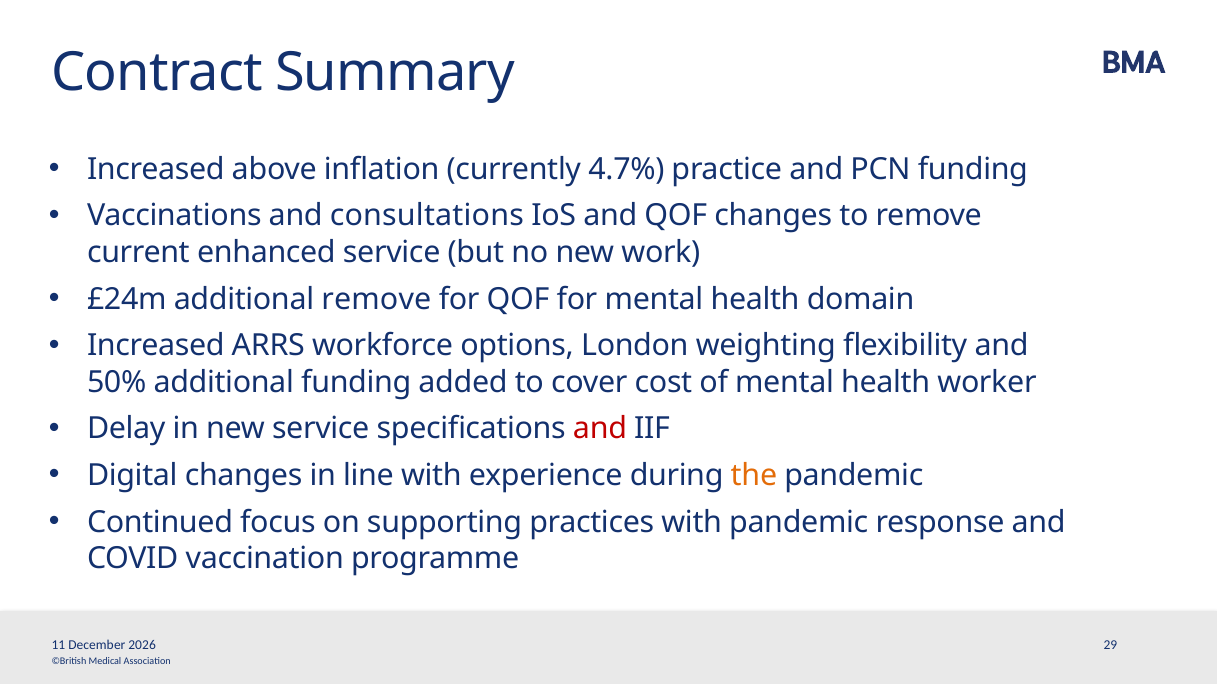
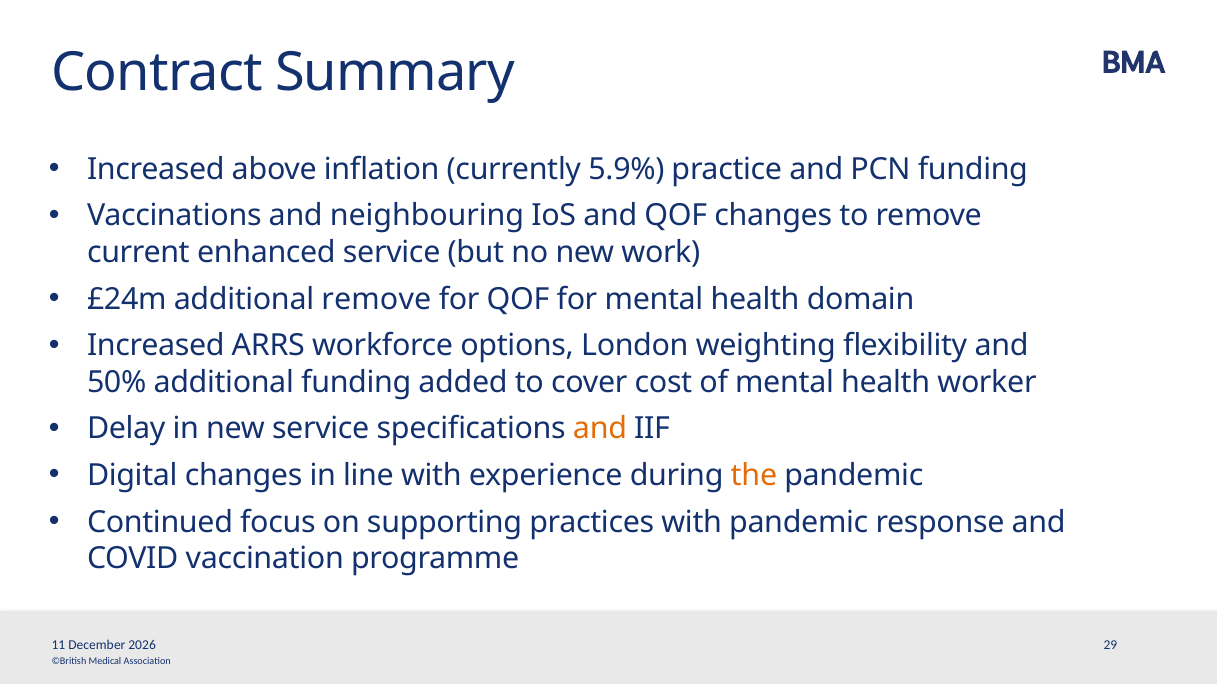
4.7%: 4.7% -> 5.9% (626, 169)
consultations: consultations -> neighbouring (427, 216)
and colour: red -> orange (600, 429)
